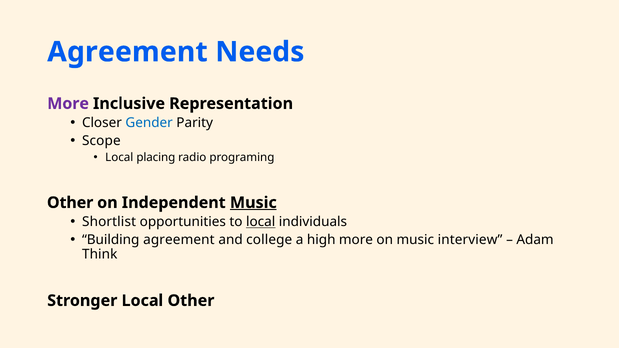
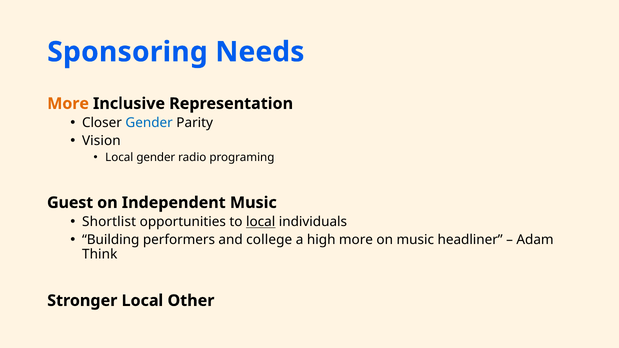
Agreement: Agreement -> Sponsoring (127, 52)
More colour: purple -> orange (68, 104)
Scope: Scope -> Vision (101, 141)
Local placing: placing -> gender (156, 158)
Other: Other -> Guest (70, 203)
Music underline: present -> none (253, 203)
Building agreement: agreement -> performers (179, 240)
interview: interview -> headliner (470, 240)
